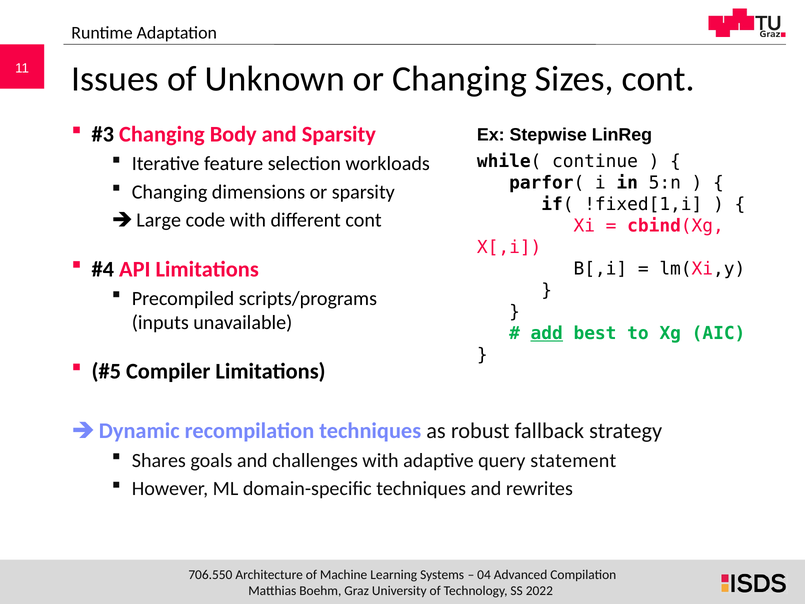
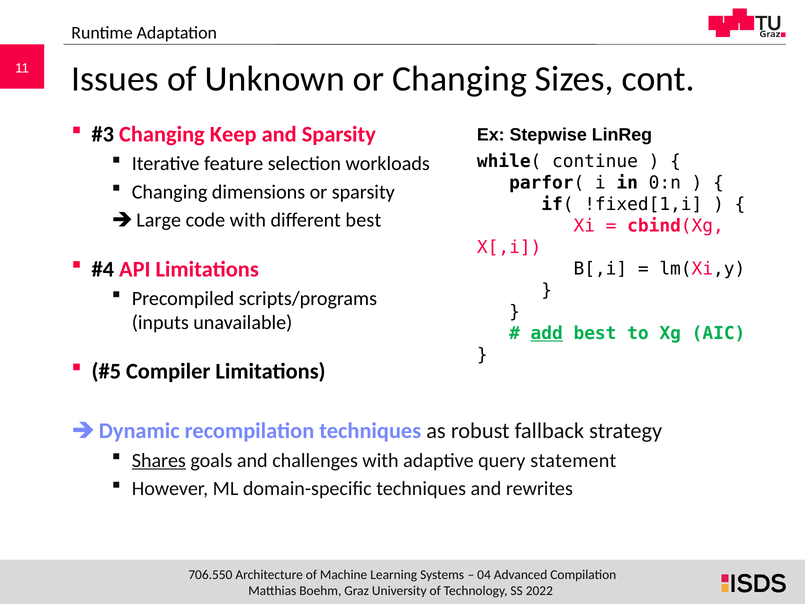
Body: Body -> Keep (233, 134)
5:n: 5:n -> 0:n (665, 183)
different cont: cont -> best (363, 220)
Shares underline: none -> present (159, 460)
